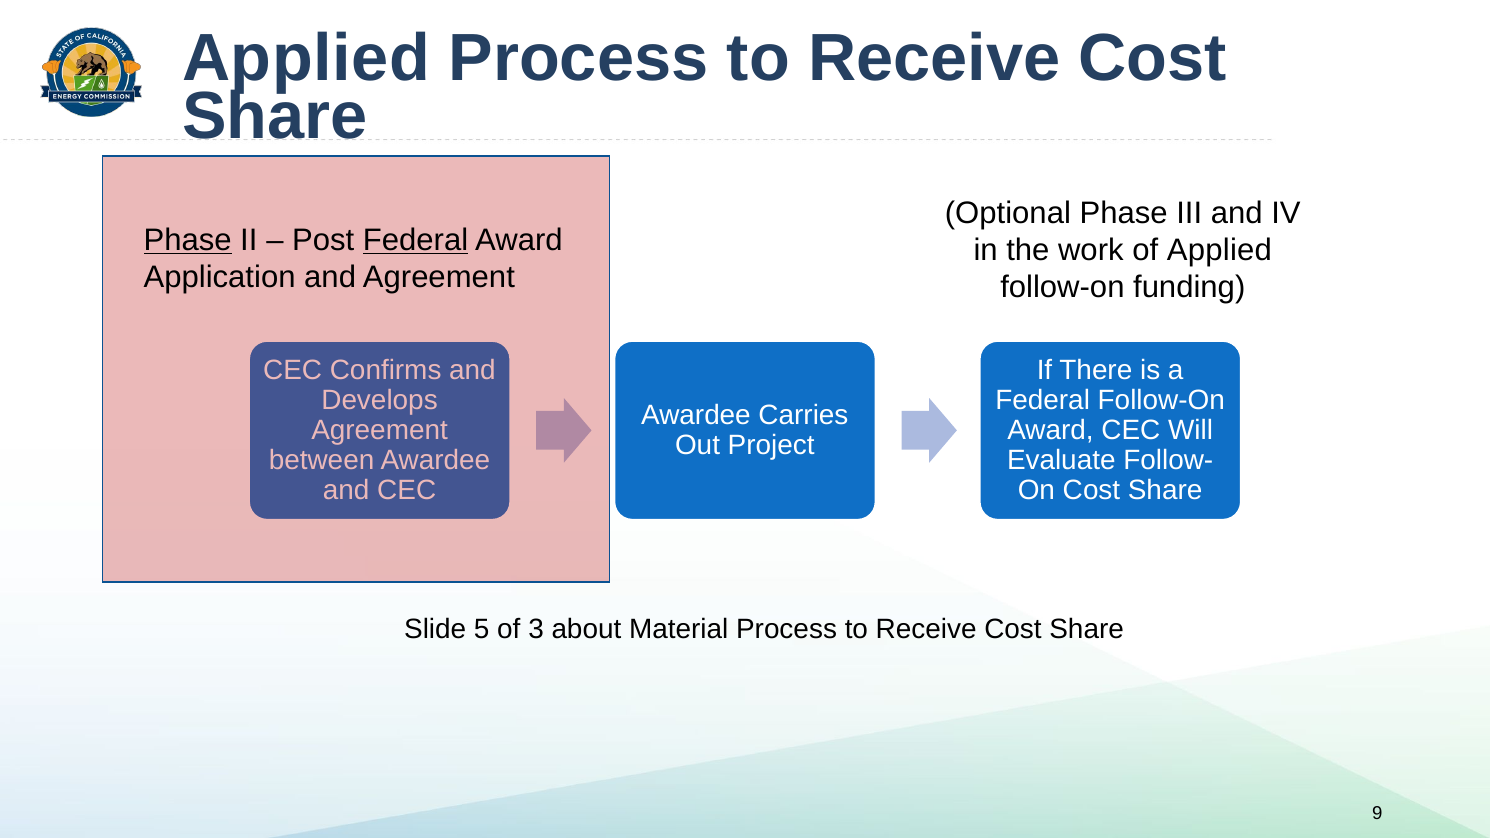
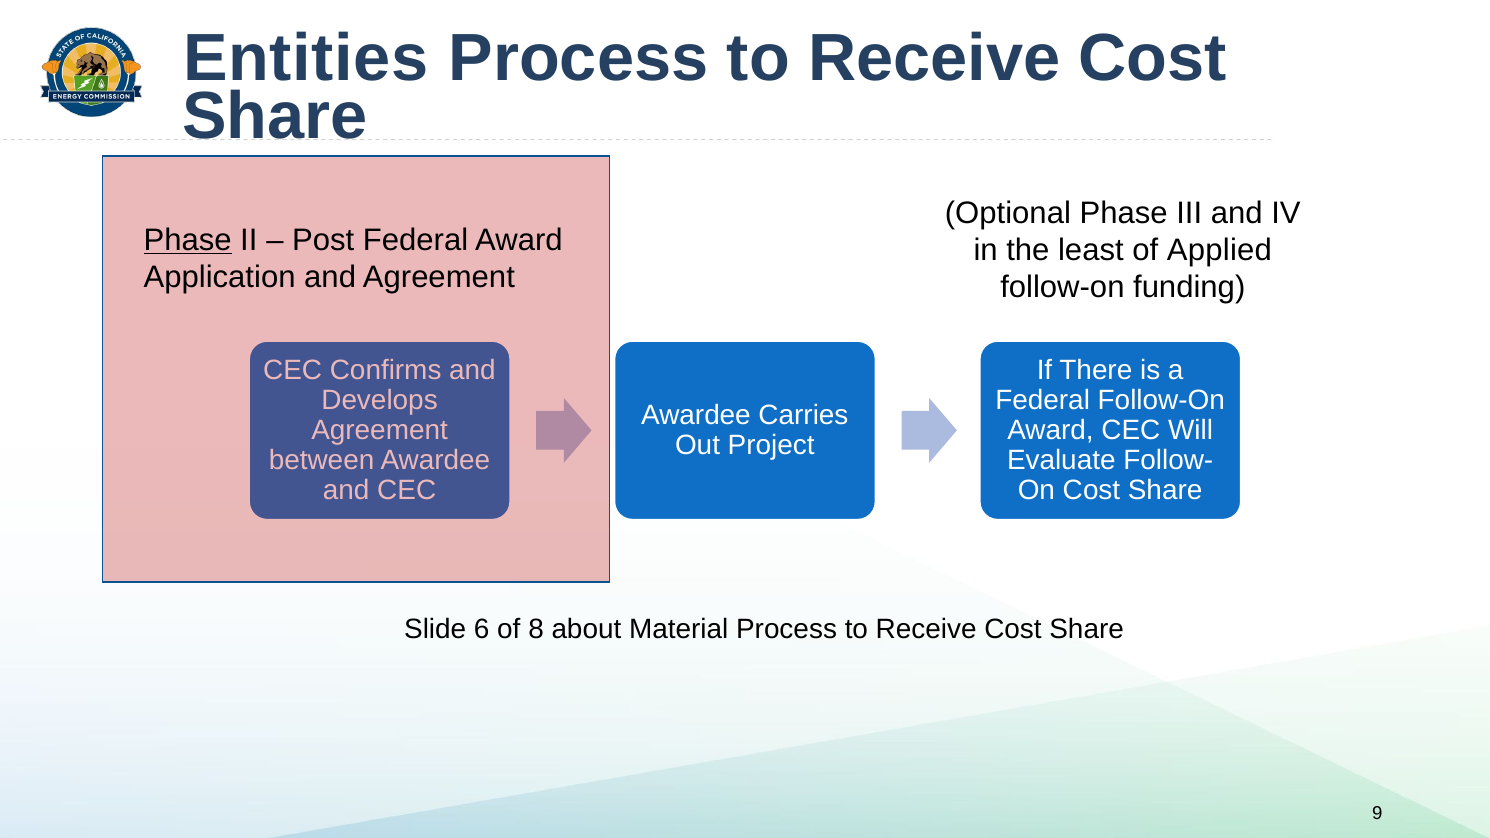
Applied: Applied -> Entities (306, 59)
Federal underline: present -> none (416, 240)
work: work -> least (1091, 250)
5: 5 -> 6 (482, 629)
3: 3 -> 8 (536, 629)
